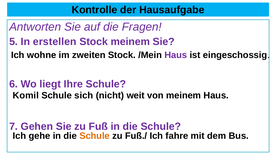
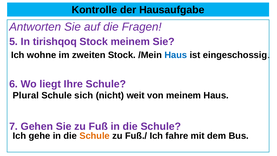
erstellen: erstellen -> tirishqoq (55, 42)
Haus colour: purple -> blue (176, 55)
Komil: Komil -> Plural (26, 95)
